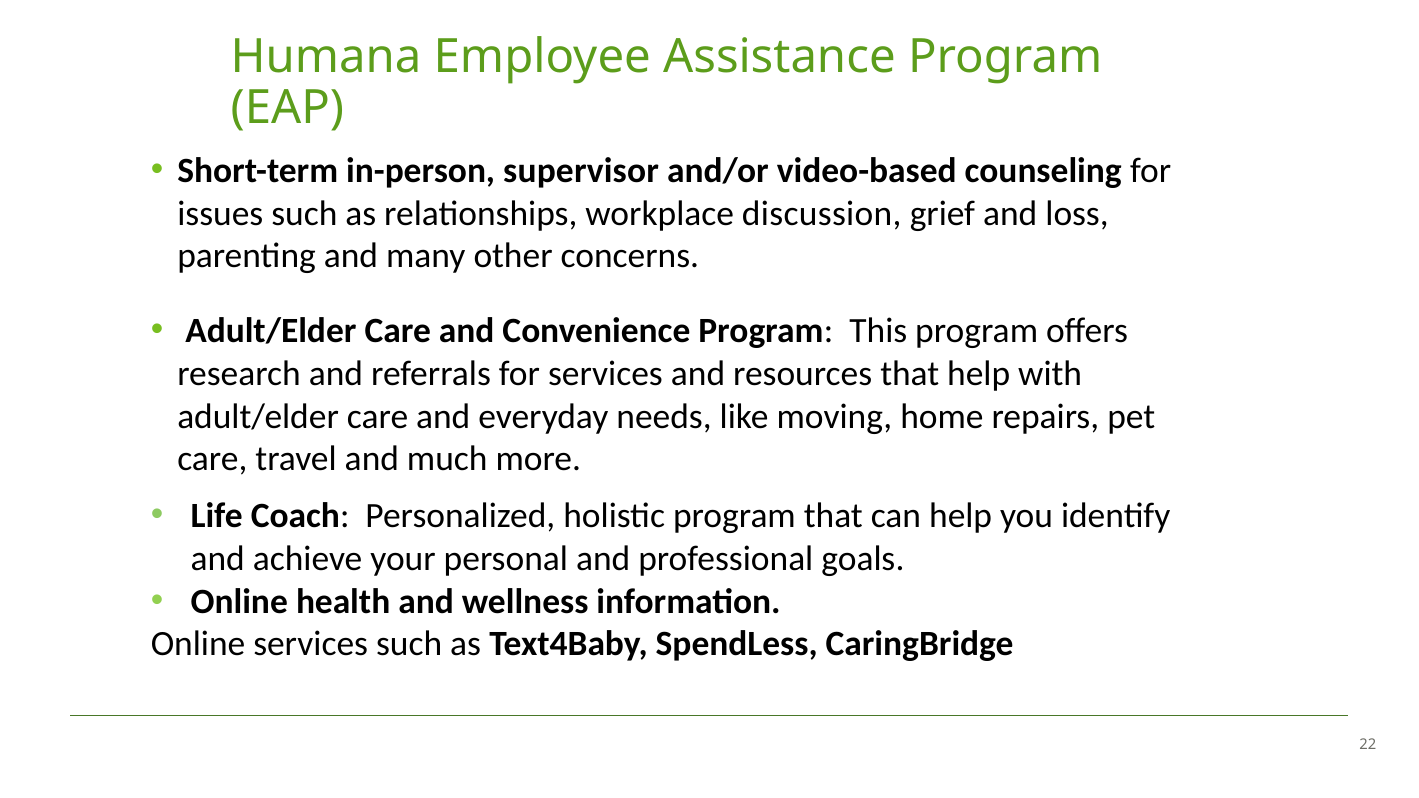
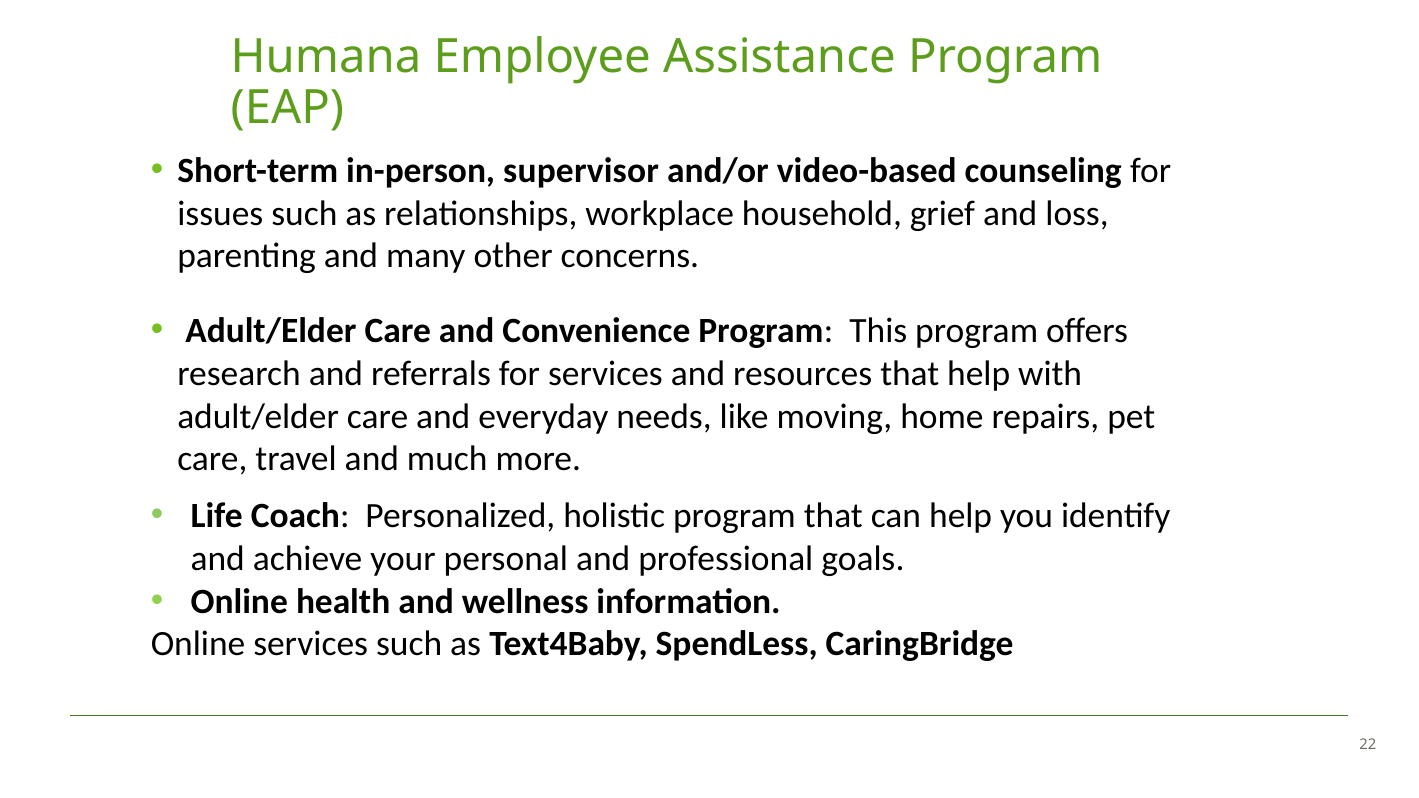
discussion: discussion -> household (822, 214)
